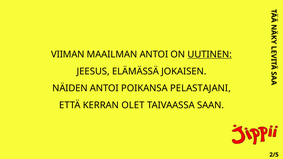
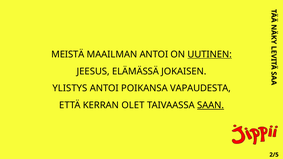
VIIMAN: VIIMAN -> MEISTÄ (68, 54)
NÄIDEN: NÄIDEN -> YLISTYS (70, 88)
PELASTAJANI: PELASTAJANI -> VAPAUDESTA (201, 88)
SAAN underline: none -> present (211, 105)
